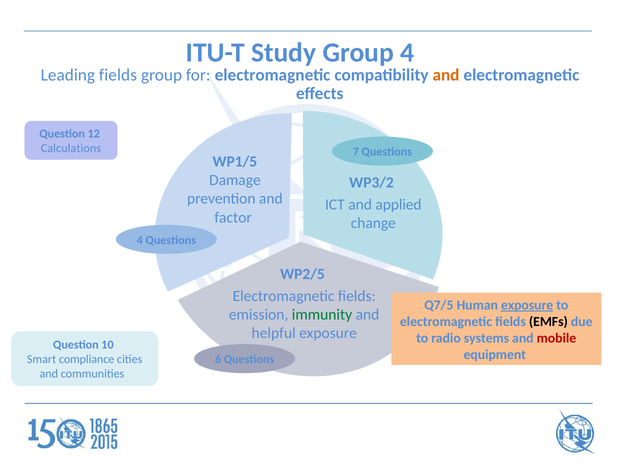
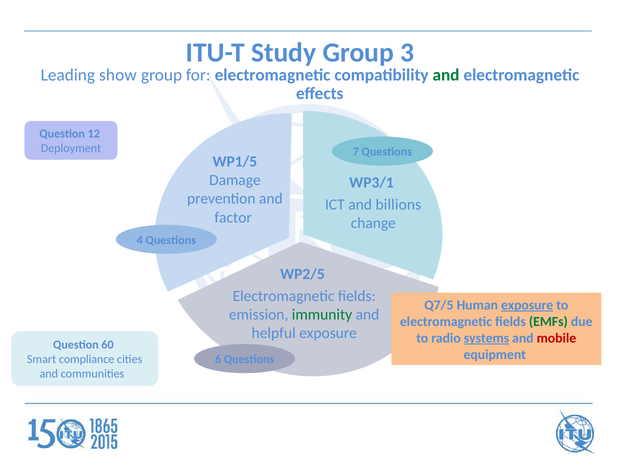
Group 4: 4 -> 3 (407, 53)
Leading fields: fields -> show (118, 75)
and colour: orange -> green (446, 75)
Calculations: Calculations -> Deployment (71, 148)
WP3/2: WP3/2 -> WP3/1 (372, 183)
applied: applied -> billions (398, 204)
EMFs colour: black -> green (548, 322)
systems underline: none -> present (486, 338)
10: 10 -> 60 (107, 345)
